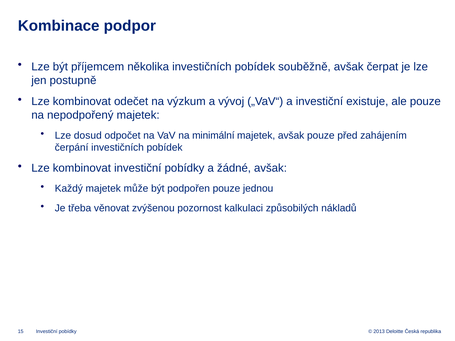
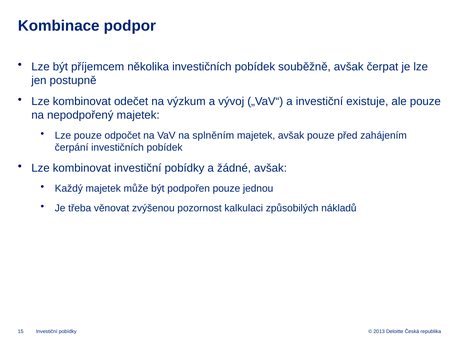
Lze dosud: dosud -> pouze (88, 136)
minimální: minimální -> splněním (213, 136)
